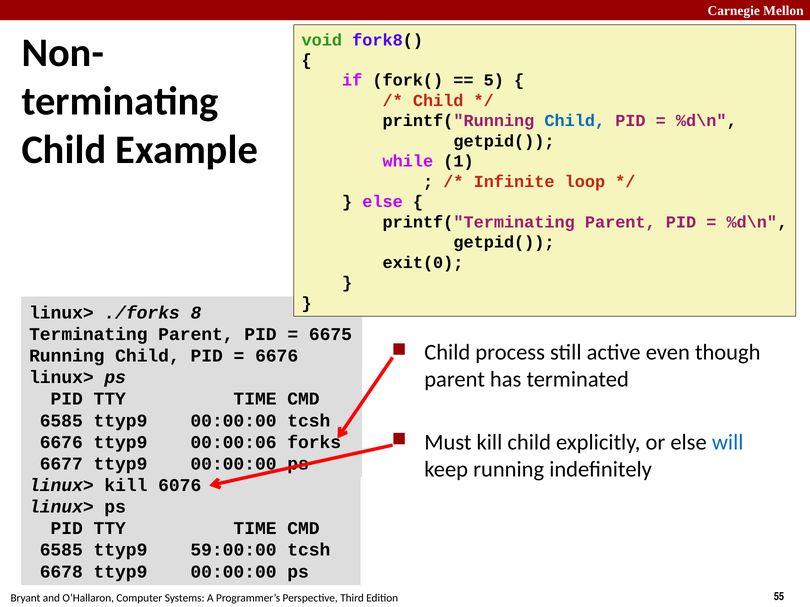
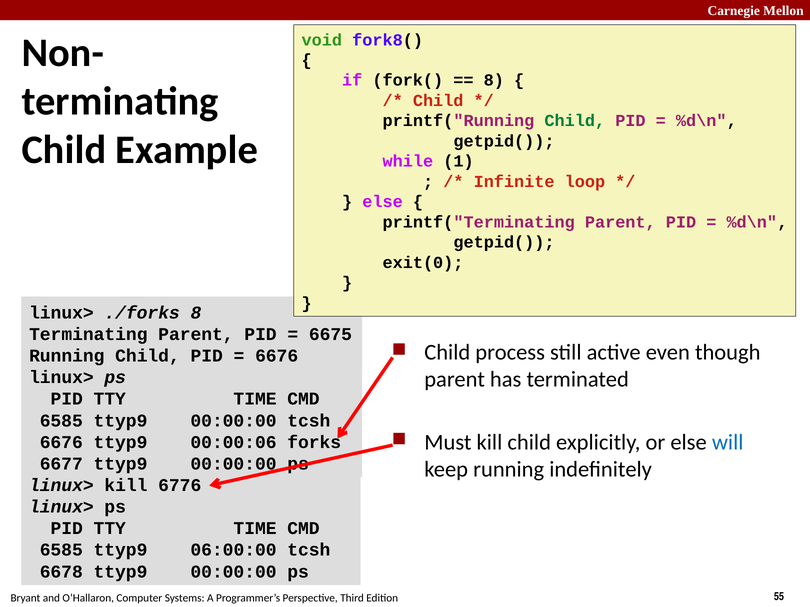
5: 5 -> 8 (494, 81)
Child colour: blue -> green (575, 121)
6076: 6076 -> 6776 (180, 486)
59:00:00: 59:00:00 -> 06:00:00 (234, 551)
